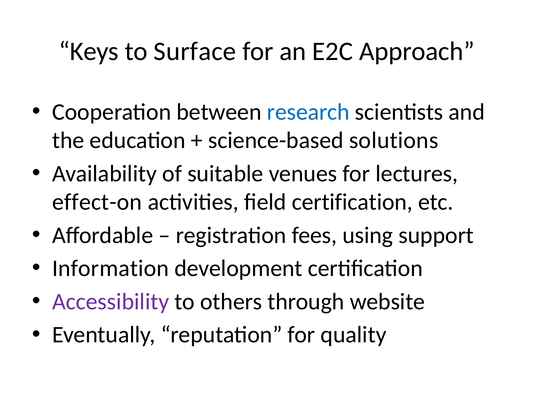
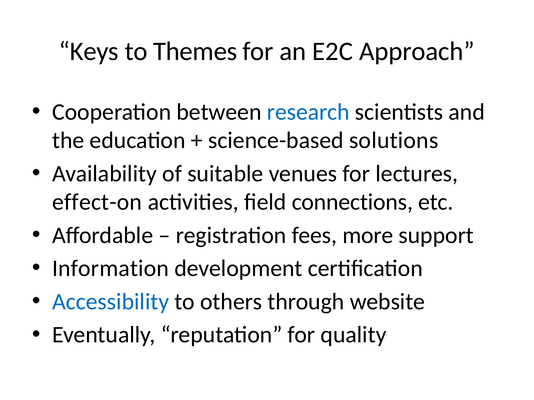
Surface: Surface -> Themes (195, 51)
field certification: certification -> connections (352, 202)
using: using -> more (368, 235)
Accessibility colour: purple -> blue (111, 302)
